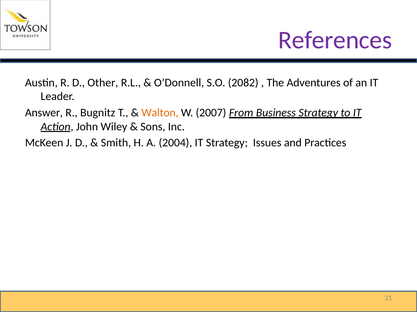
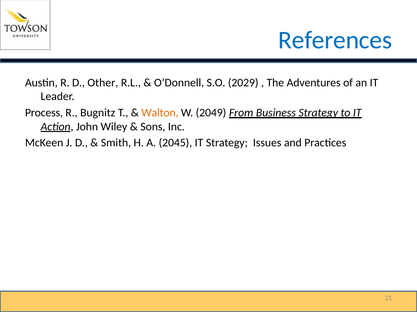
References colour: purple -> blue (335, 40)
2082: 2082 -> 2029 (243, 83)
Answer: Answer -> Process (44, 113)
2007: 2007 -> 2049 (211, 113)
2004: 2004 -> 2045 (175, 143)
